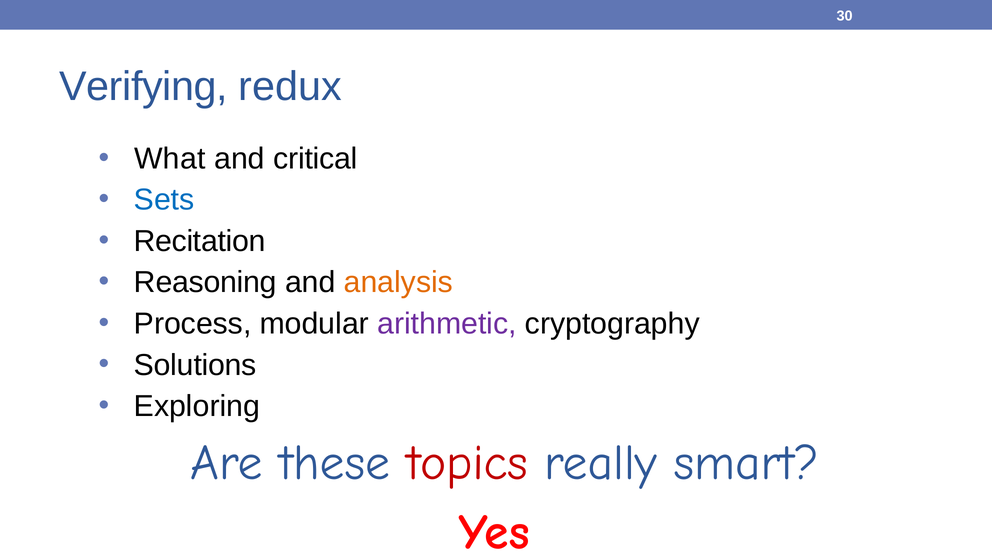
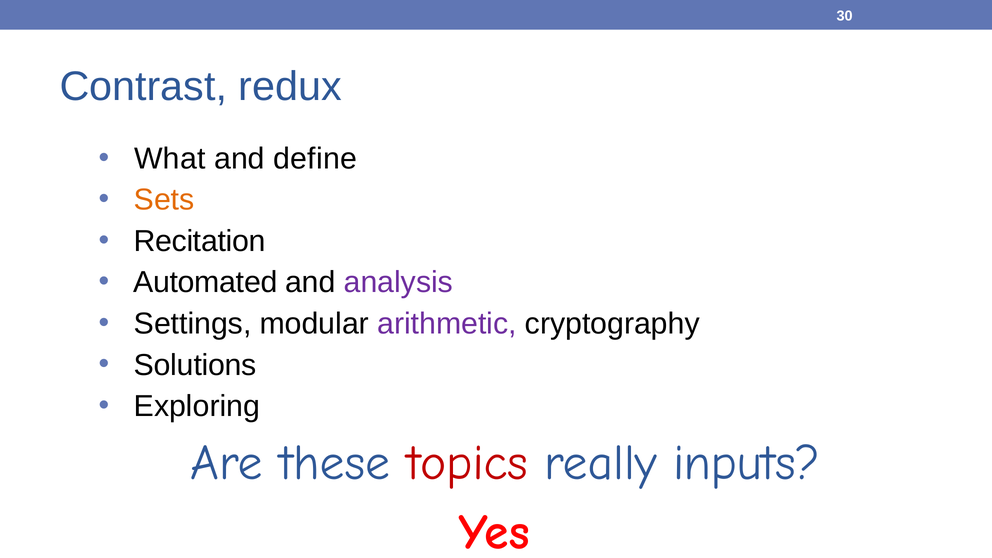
Verifying: Verifying -> Contrast (143, 87)
critical: critical -> define (315, 159)
Sets colour: blue -> orange (164, 200)
Reasoning: Reasoning -> Automated (205, 282)
analysis colour: orange -> purple (398, 282)
Process: Process -> Settings (193, 324)
smart: smart -> inputs (747, 463)
